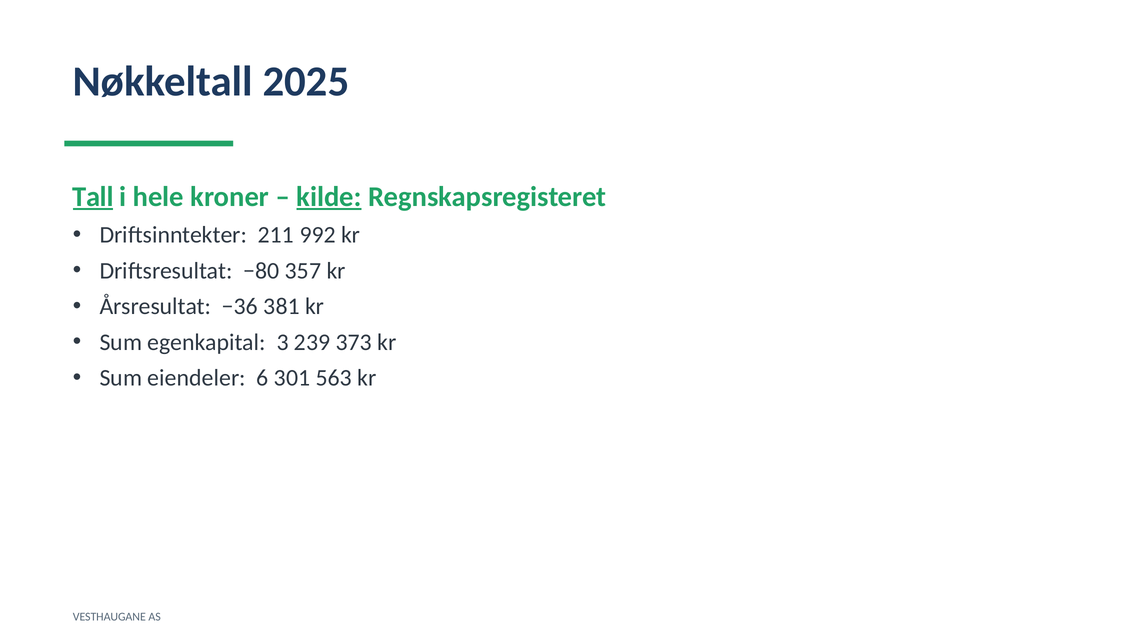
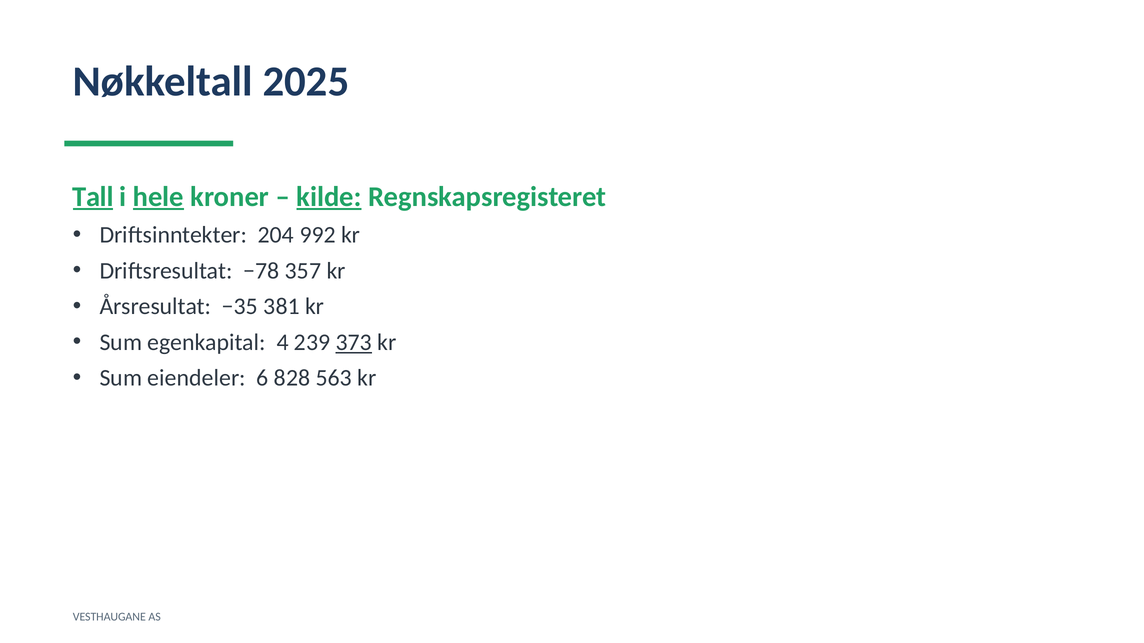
hele underline: none -> present (158, 197)
211: 211 -> 204 (276, 235)
−80: −80 -> −78 (261, 271)
−36: −36 -> −35 (240, 307)
3: 3 -> 4 (283, 343)
373 underline: none -> present (354, 343)
301: 301 -> 828 (292, 378)
